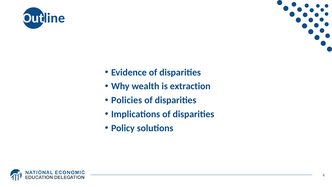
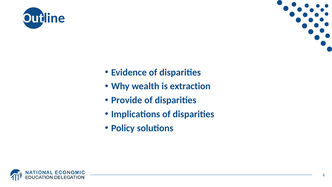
Policies: Policies -> Provide (127, 100)
